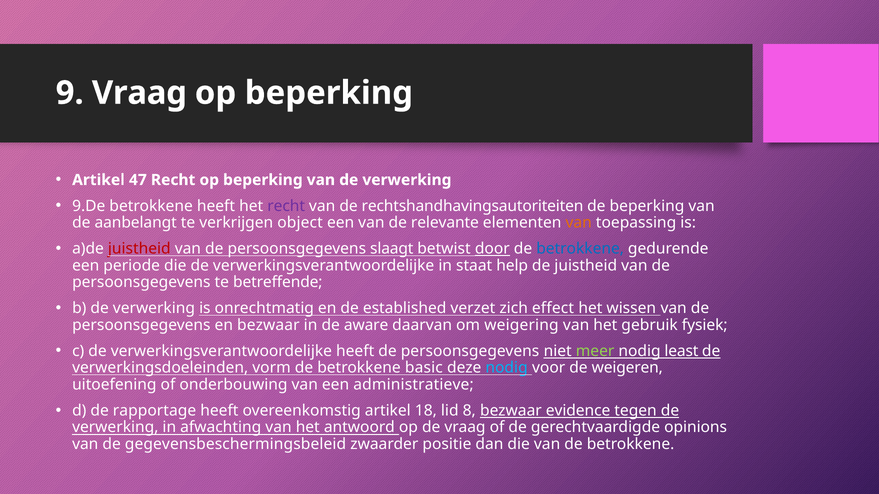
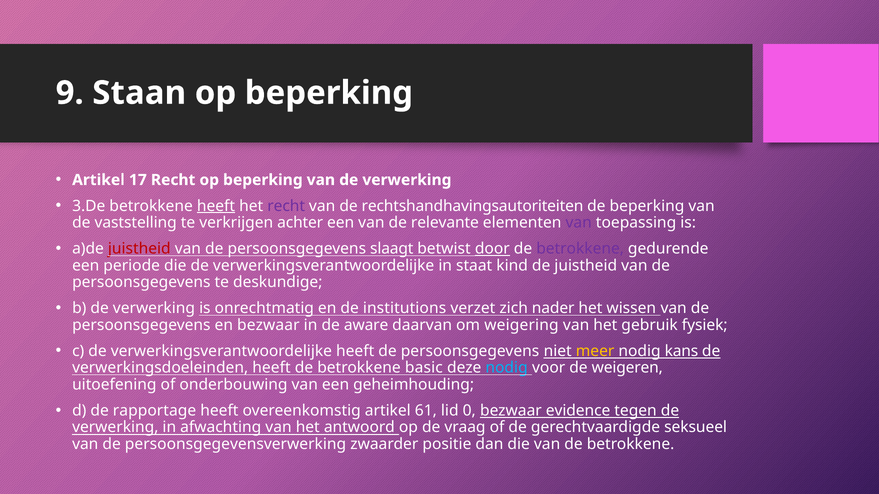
9 Vraag: Vraag -> Staan (139, 93)
47: 47 -> 17 (138, 180)
9.De: 9.De -> 3.De (89, 206)
heeft underline: none -> present (216, 206)
aanbelangt: aanbelangt -> vaststelling (136, 223)
object: object -> achter (300, 223)
van colour: orange -> purple (579, 223)
betrokkene colour: blue -> purple (580, 249)
help: help -> kind (512, 266)
betreffende: betreffende -> deskundige (278, 282)
established: established -> institutions (405, 308)
effect: effect -> nader (553, 308)
meer colour: light green -> yellow (595, 351)
least: least -> kans (681, 351)
verwerkingsdoeleinden vorm: vorm -> heeft (271, 368)
administratieve: administratieve -> geheimhouding (414, 385)
18: 18 -> 61 (426, 411)
8: 8 -> 0 (469, 411)
opinions: opinions -> seksueel (696, 428)
gegevensbeschermingsbeleid: gegevensbeschermingsbeleid -> persoonsgegevensverwerking (236, 445)
